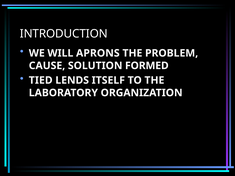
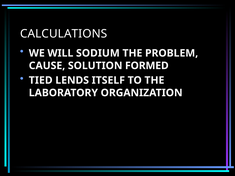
INTRODUCTION: INTRODUCTION -> CALCULATIONS (64, 34)
APRONS: APRONS -> SODIUM (98, 53)
